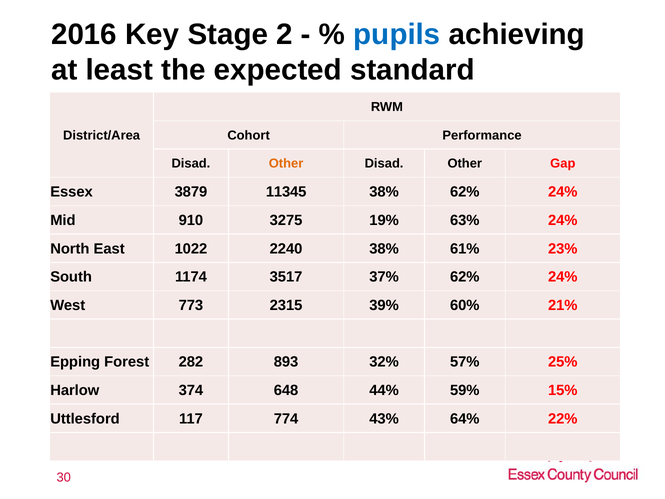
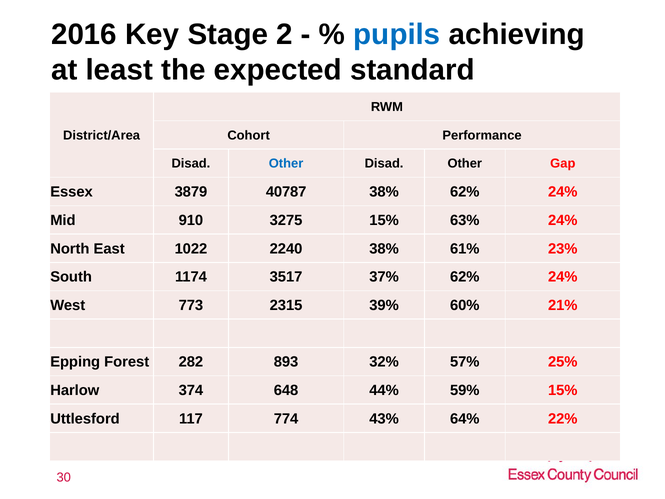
Other colour: orange -> blue (286, 164)
11345: 11345 -> 40787 (286, 192)
3275 19%: 19% -> 15% (384, 220)
